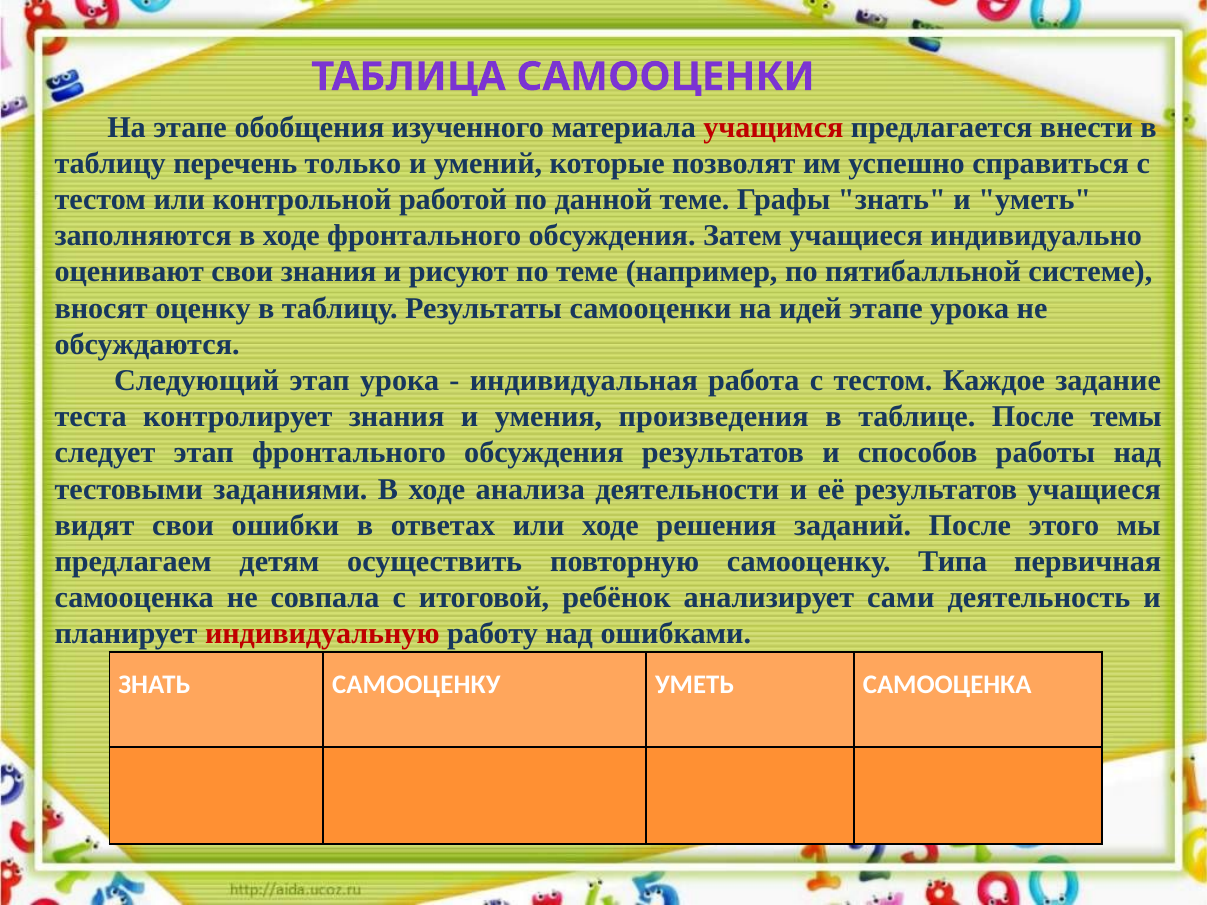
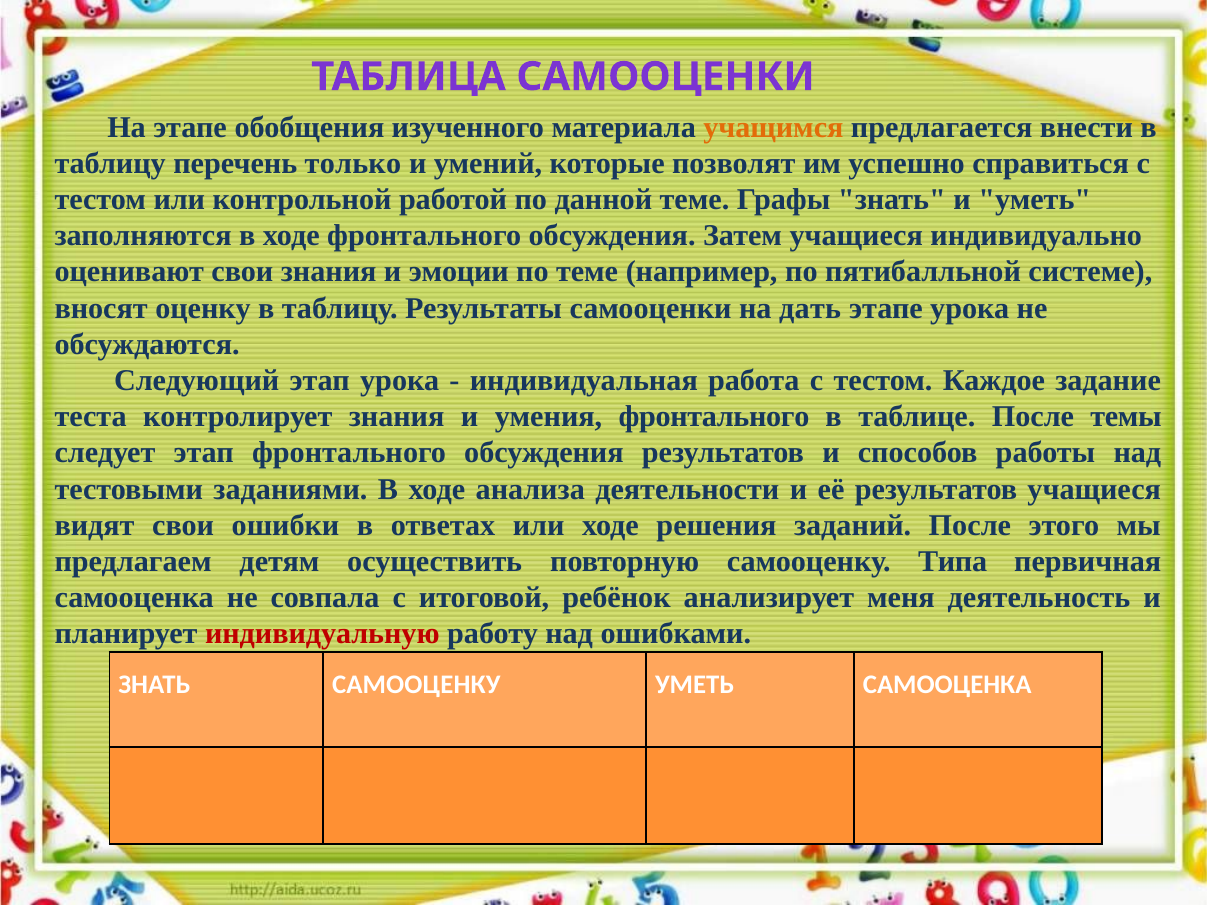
учащимся colour: red -> orange (773, 127)
рисуют: рисуют -> эмоции (459, 272)
идей: идей -> дать (810, 308)
умения произведения: произведения -> фронтального (714, 417)
сами: сами -> меня (901, 598)
